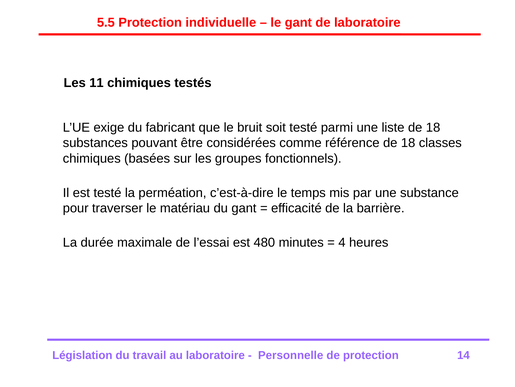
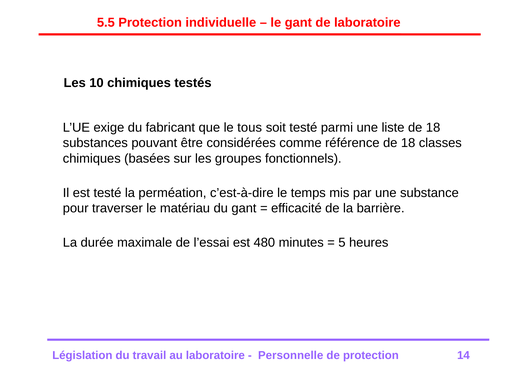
11: 11 -> 10 (96, 83)
bruit: bruit -> tous (250, 127)
4: 4 -> 5 (342, 242)
